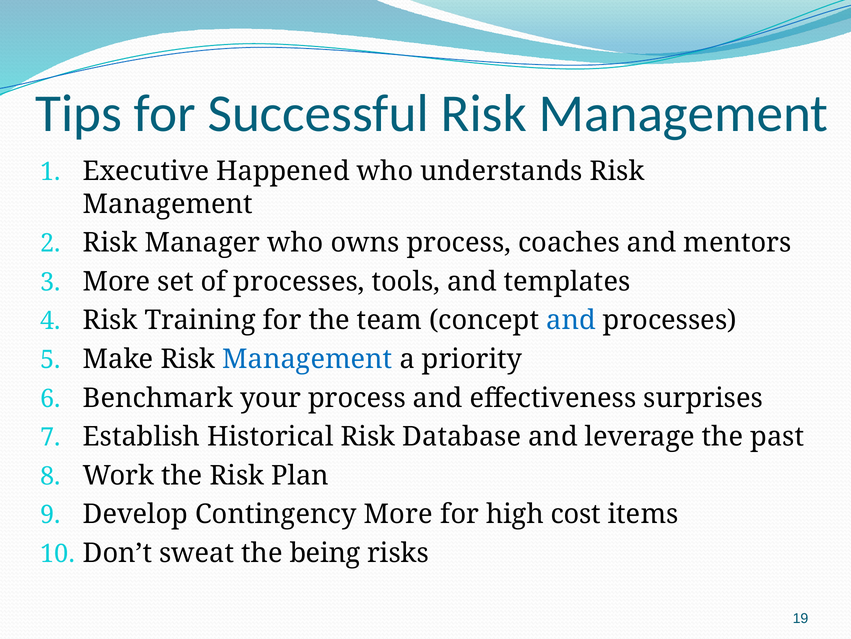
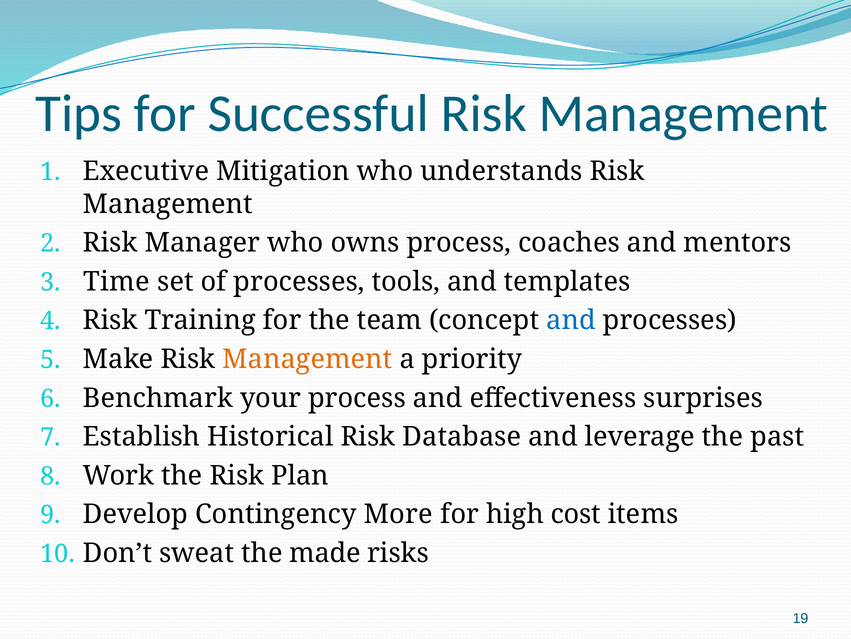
Happened: Happened -> Mitigation (283, 171)
More: More -> Time (116, 281)
Management colour: blue -> orange (307, 359)
being: being -> made (325, 552)
